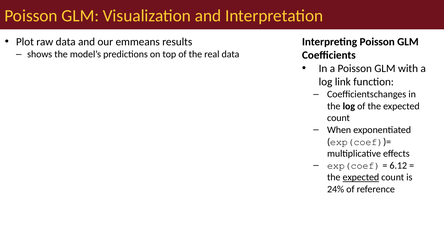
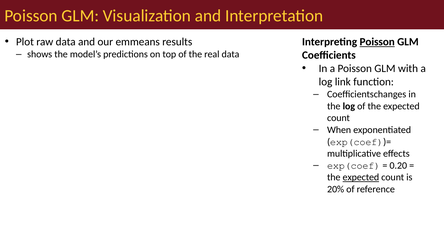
Poisson underline: none -> present (377, 42)
6.12: 6.12 -> 0.20 (398, 165)
24%: 24% -> 20% (336, 189)
